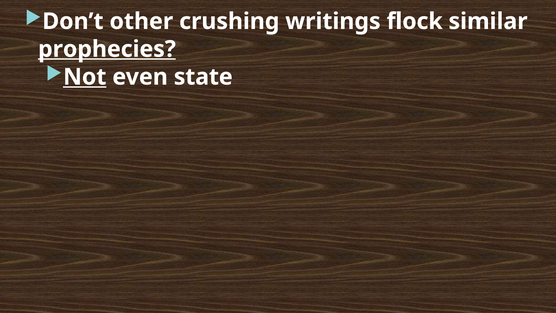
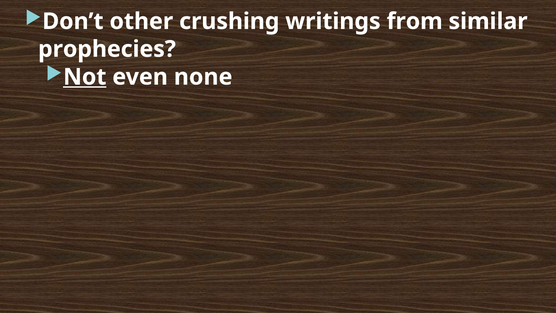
flock: flock -> from (415, 21)
prophecies underline: present -> none (107, 49)
state: state -> none (203, 77)
